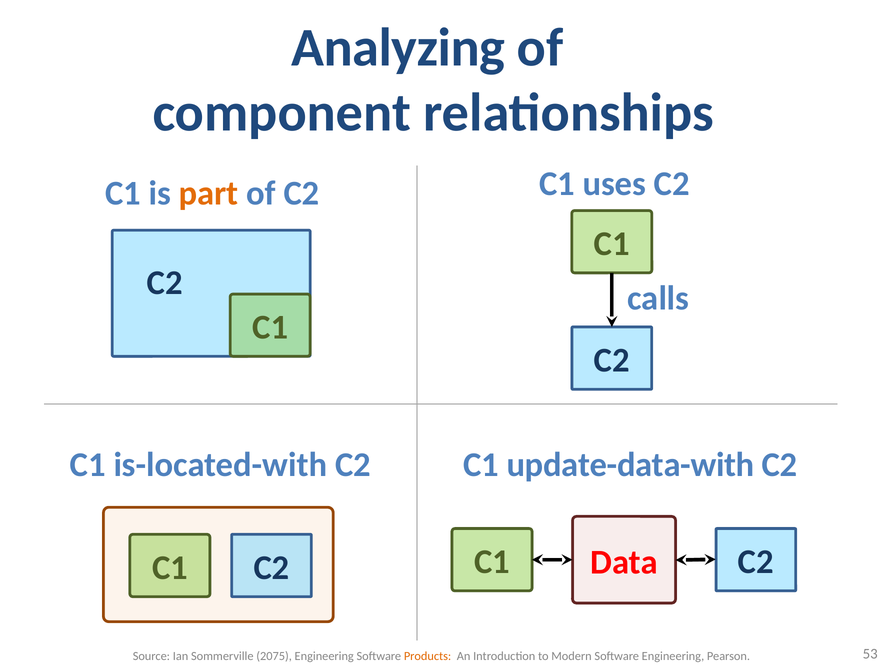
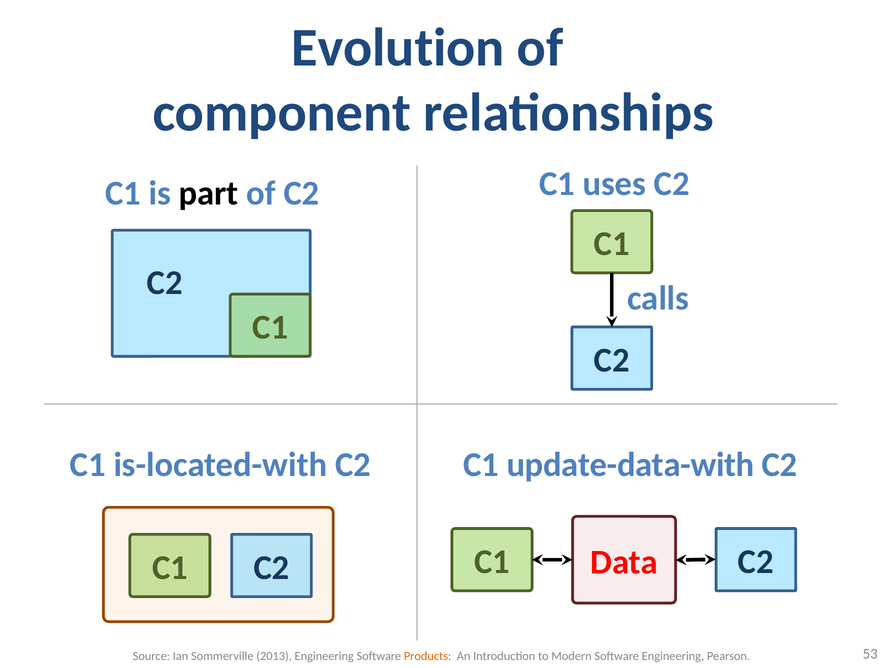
Analyzing: Analyzing -> Evolution (398, 48)
part colour: orange -> black (209, 193)
2075: 2075 -> 2013 (274, 656)
